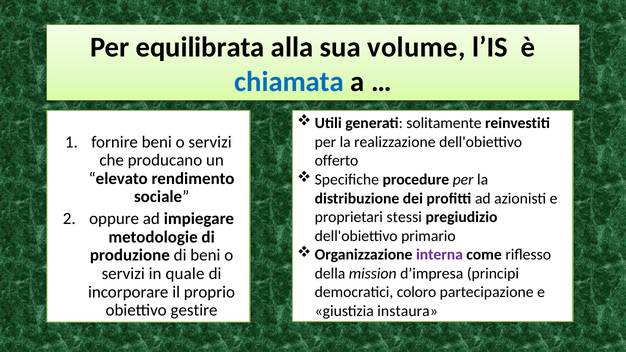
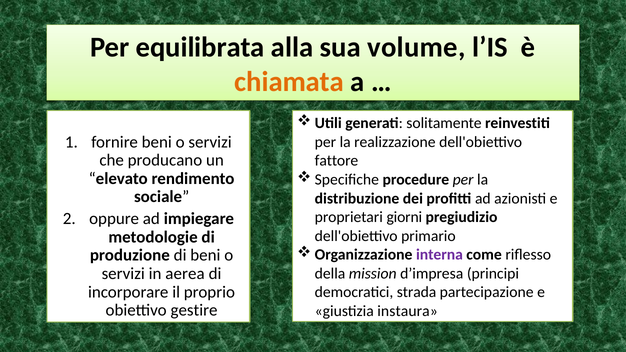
chiamata colour: blue -> orange (289, 82)
offerto: offerto -> fattore (336, 161)
stessi: stessi -> giorni (404, 217)
quale: quale -> aerea (185, 274)
coloro: coloro -> strada (417, 292)
